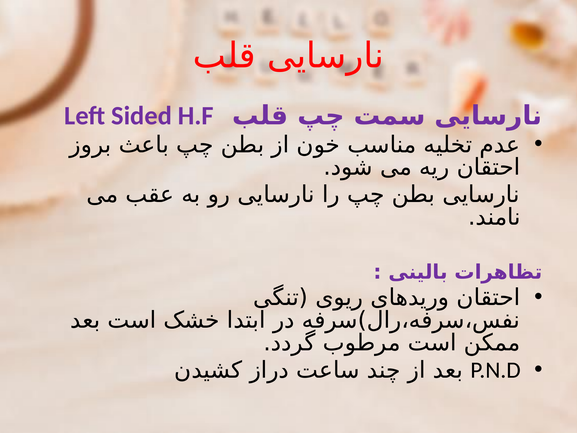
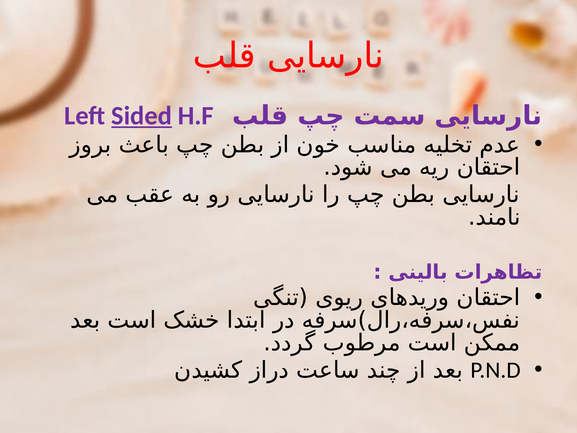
Sided underline: none -> present (142, 116)
